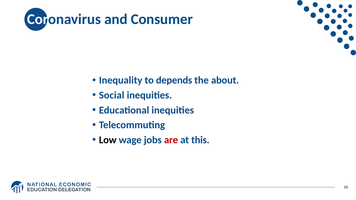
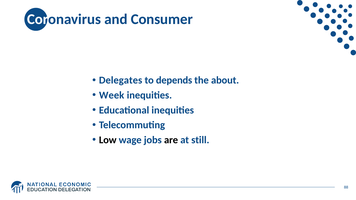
Inequality: Inequality -> Delegates (121, 80)
Social: Social -> Week (112, 95)
are colour: red -> black (171, 140)
this: this -> still (200, 140)
